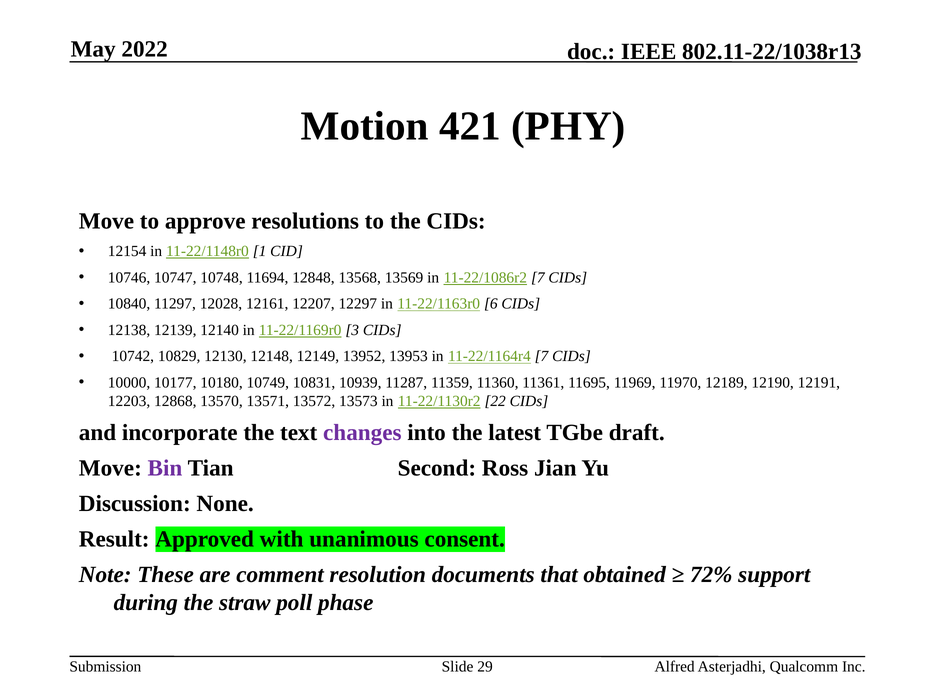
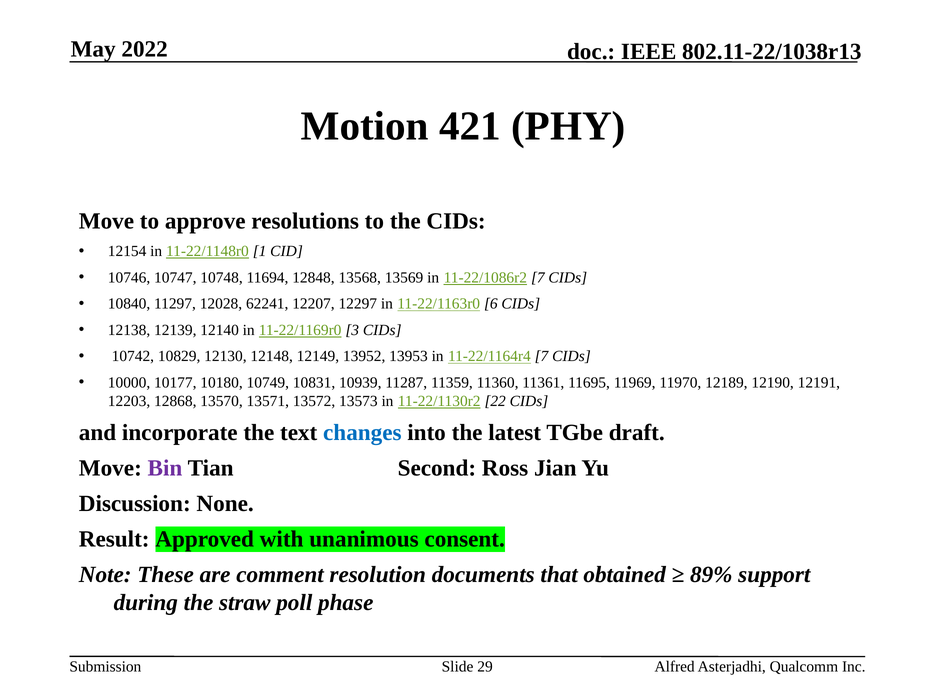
12161: 12161 -> 62241 (267, 304)
changes colour: purple -> blue (362, 433)
72%: 72% -> 89% (711, 575)
